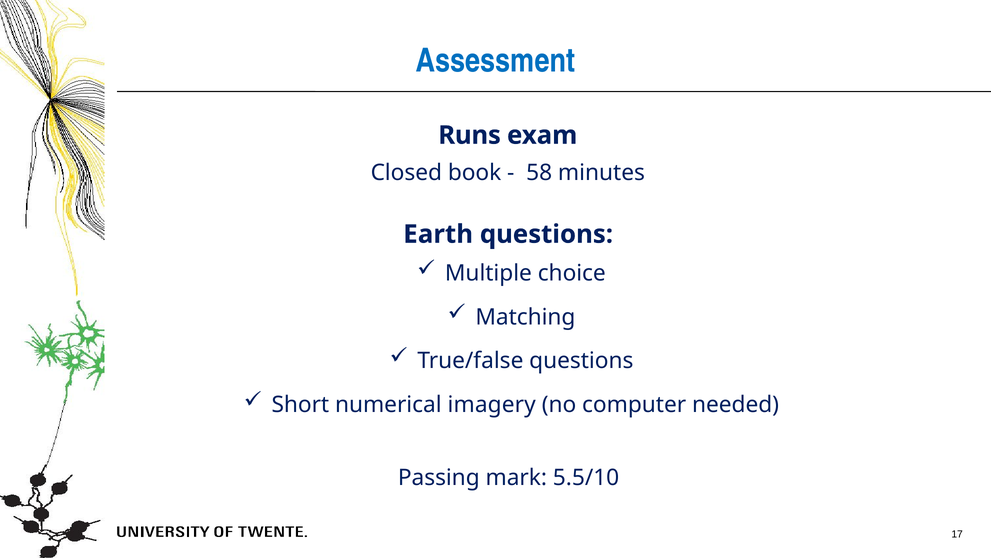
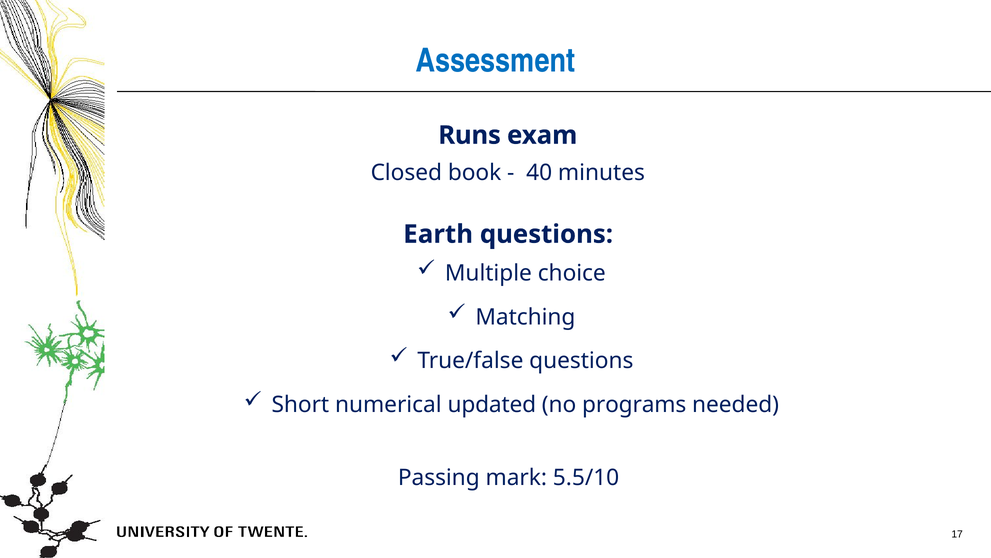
58: 58 -> 40 (539, 173)
imagery: imagery -> updated (492, 404)
computer: computer -> programs (634, 404)
